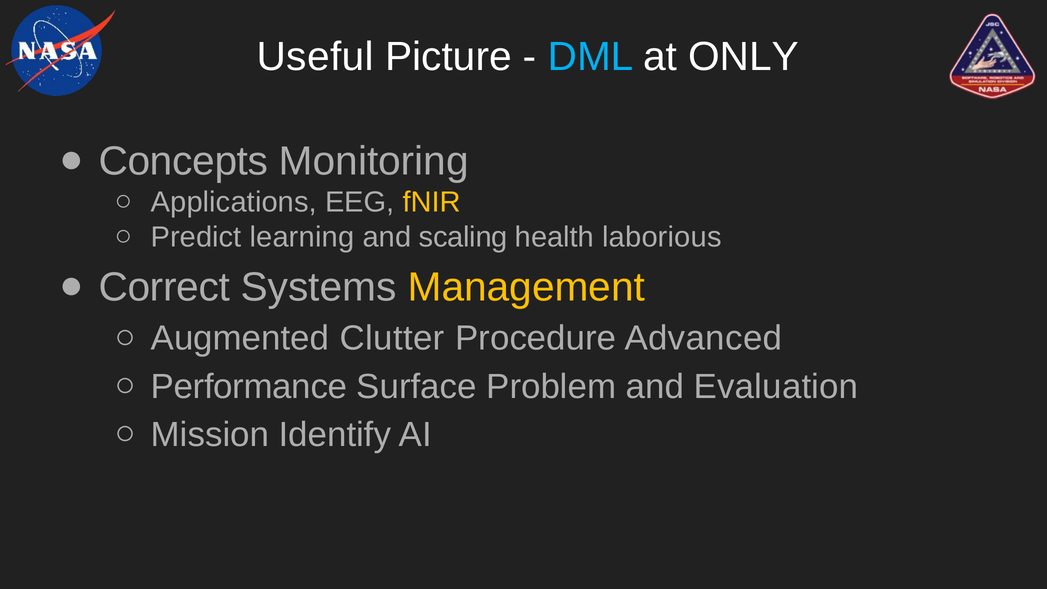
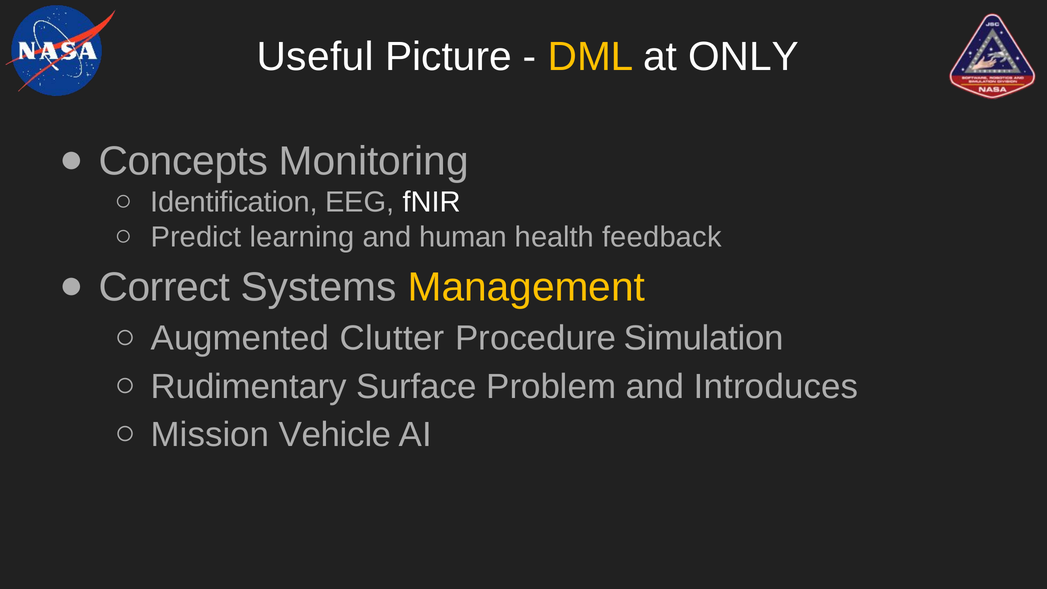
DML colour: light blue -> yellow (591, 57)
Applications: Applications -> Identification (234, 202)
fNIR colour: yellow -> white (432, 202)
scaling: scaling -> human (463, 237)
laborious: laborious -> feedback (662, 237)
Advanced: Advanced -> Simulation (704, 338)
Performance: Performance -> Rudimentary (249, 387)
Evaluation: Evaluation -> Introduces (776, 387)
Identify: Identify -> Vehicle (335, 435)
